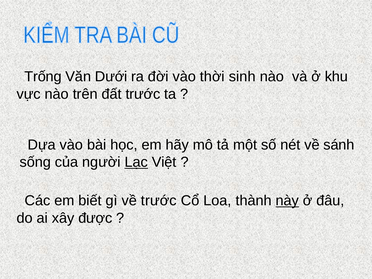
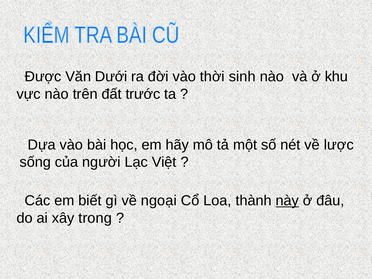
Trống: Trống -> Được (43, 77)
sánh: sánh -> lược (339, 145)
Lạc underline: present -> none (136, 162)
về trước: trước -> ngoại (159, 201)
được: được -> trong (95, 218)
